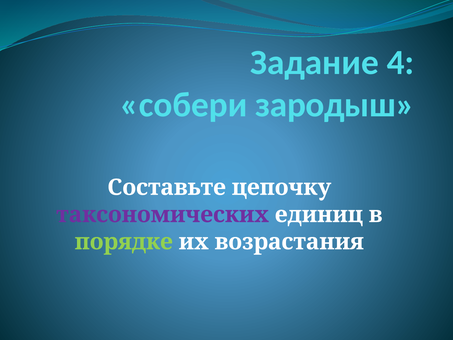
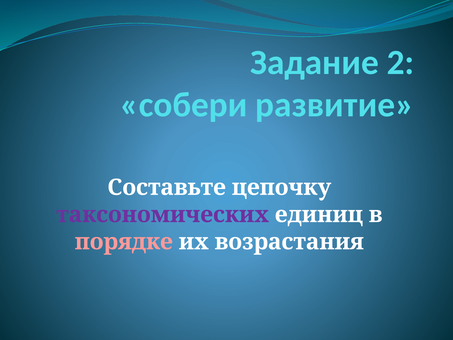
4: 4 -> 2 (401, 63)
зародыш: зародыш -> развитие (335, 105)
порядке colour: light green -> pink (124, 242)
